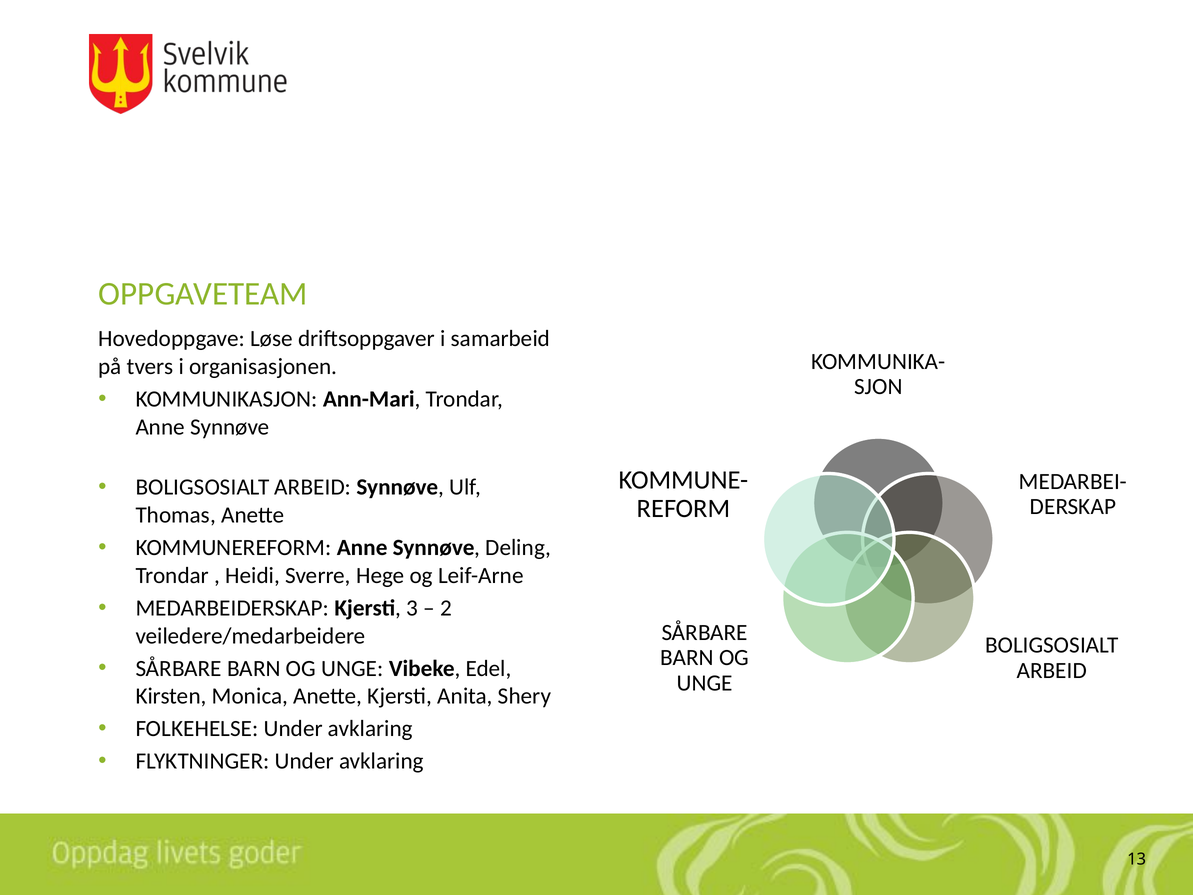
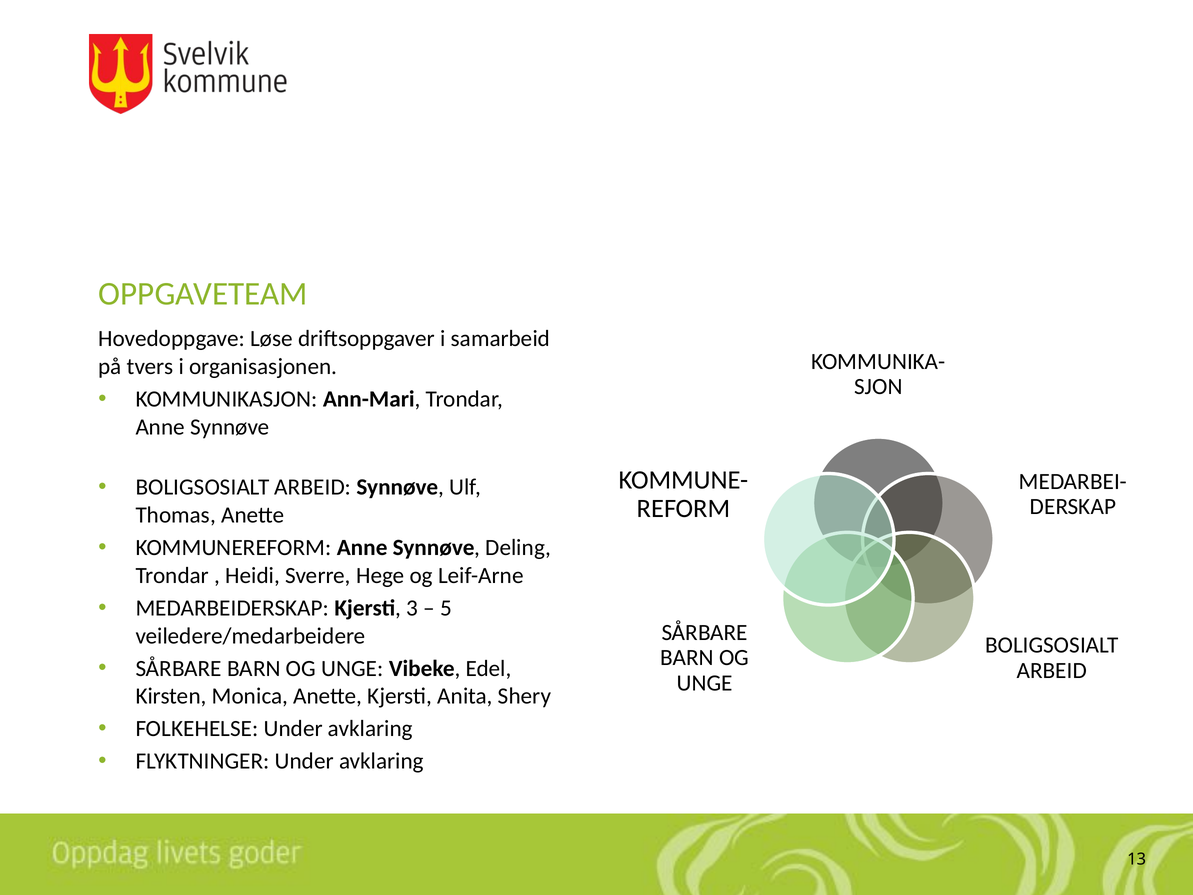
2: 2 -> 5 (446, 608)
